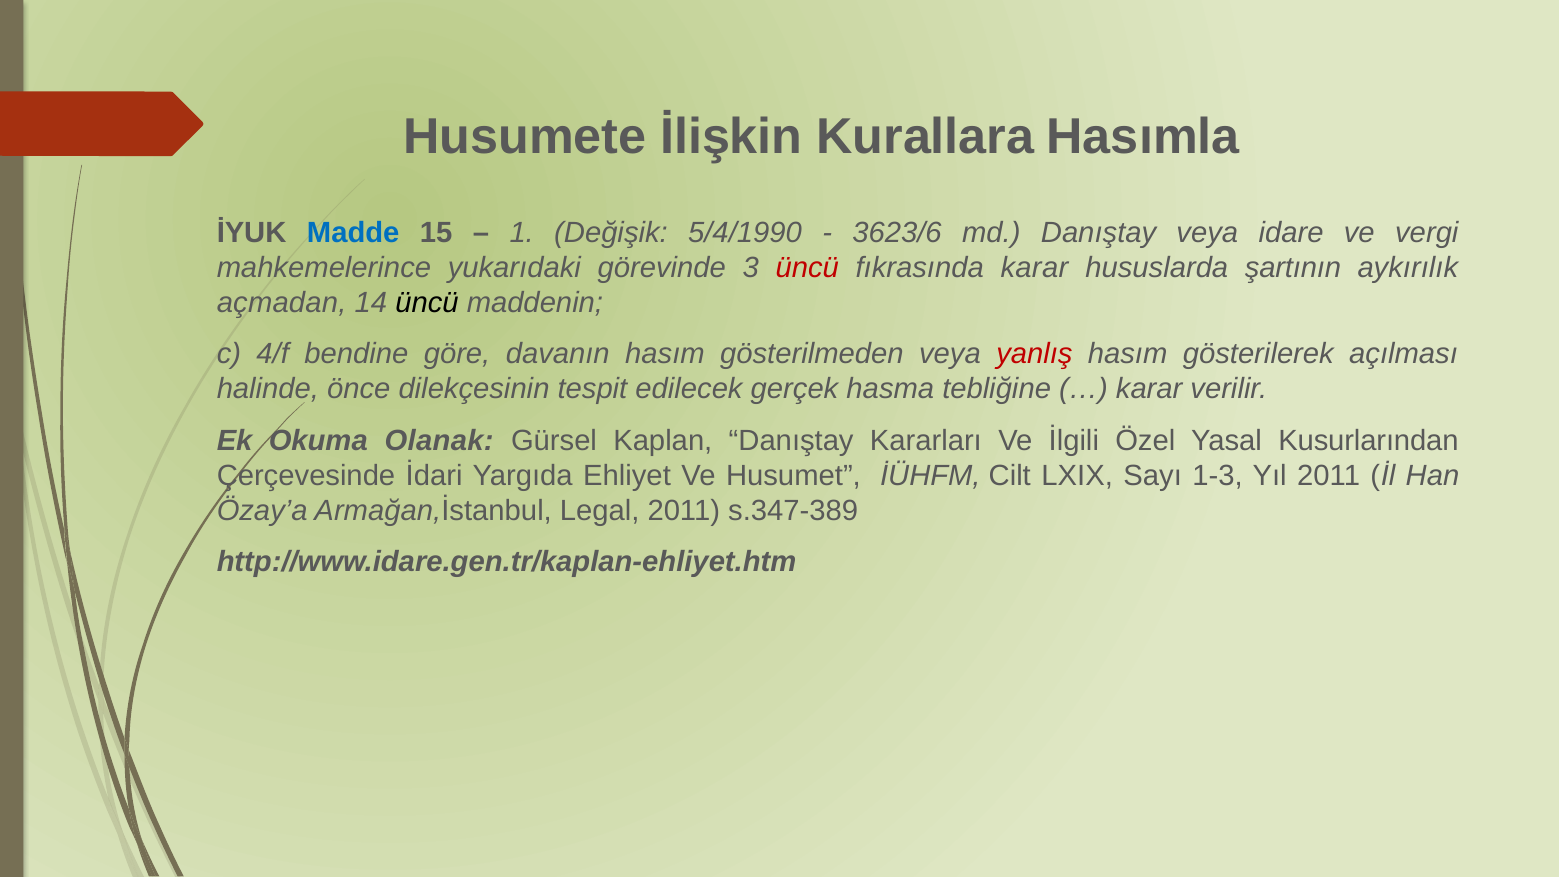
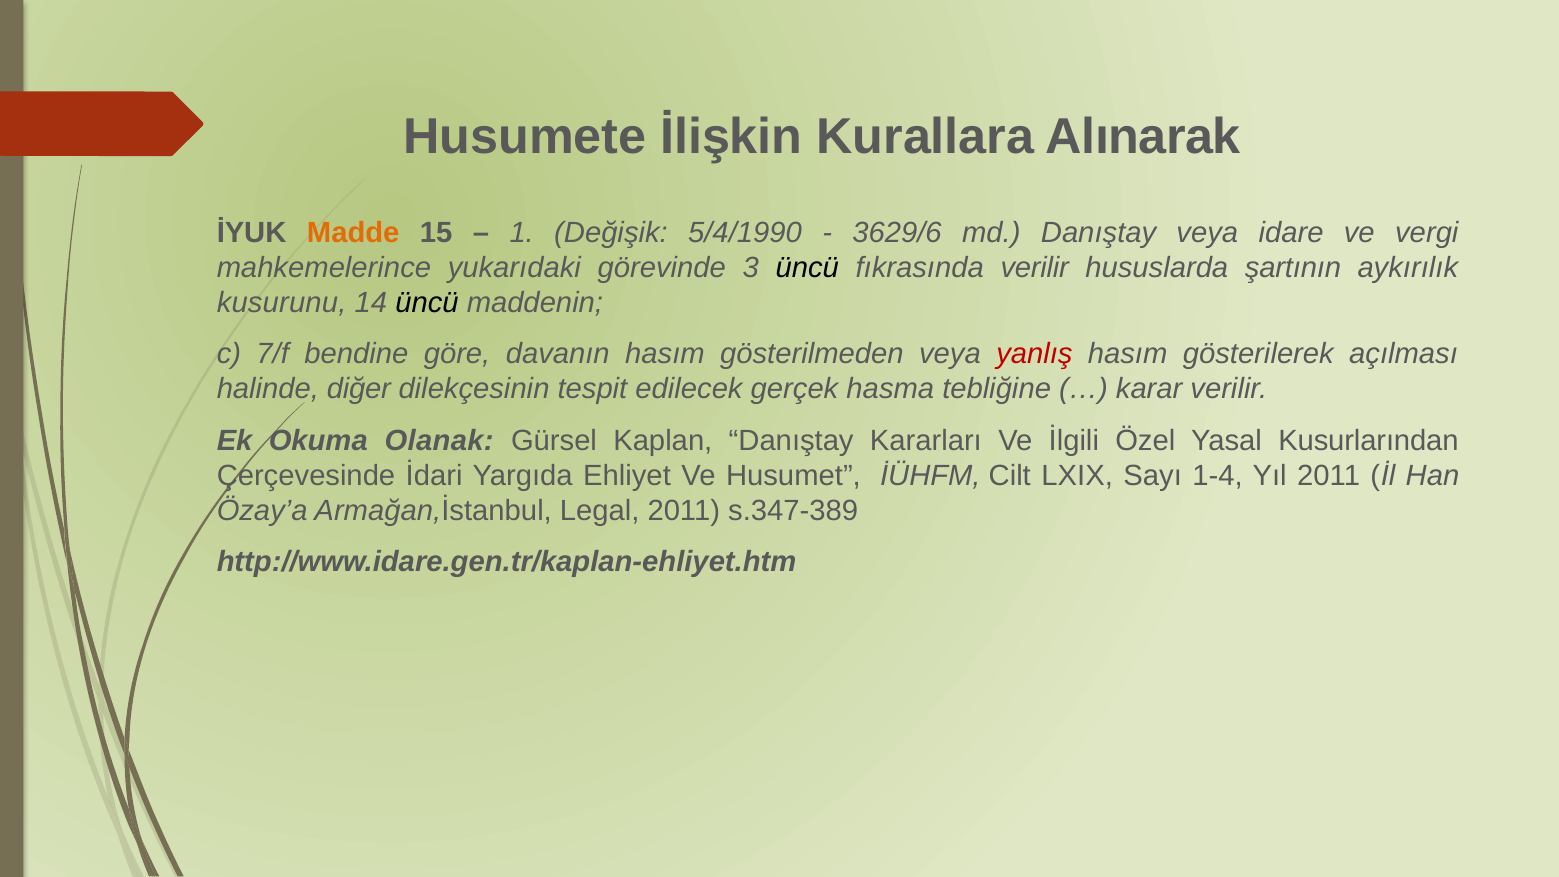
Hasımla: Hasımla -> Alınarak (1143, 137)
Madde colour: blue -> orange (353, 232)
3623/6: 3623/6 -> 3629/6 (897, 232)
üncü colour: red -> black (807, 268)
fıkrasında karar: karar -> verilir (1035, 268)
açmadan: açmadan -> kusurunu (282, 303)
4/f: 4/f -> 7/f (273, 354)
önce: önce -> diğer (359, 389)
1-3: 1-3 -> 1-4 (1217, 475)
